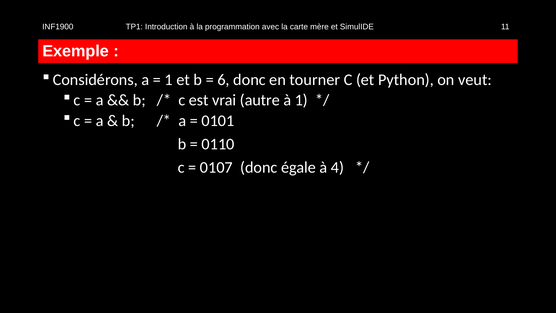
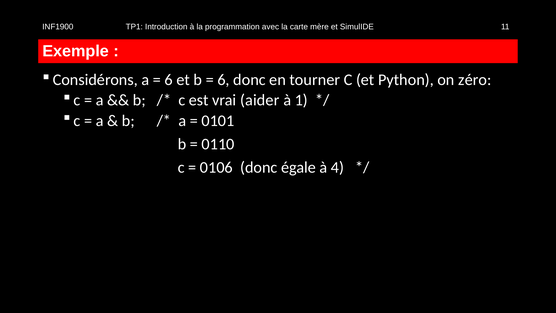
1: 1 -> 6 (169, 80)
veut: veut -> zéro (475, 80)
autre: autre -> aider (260, 100)
0107: 0107 -> 0106 (216, 167)
